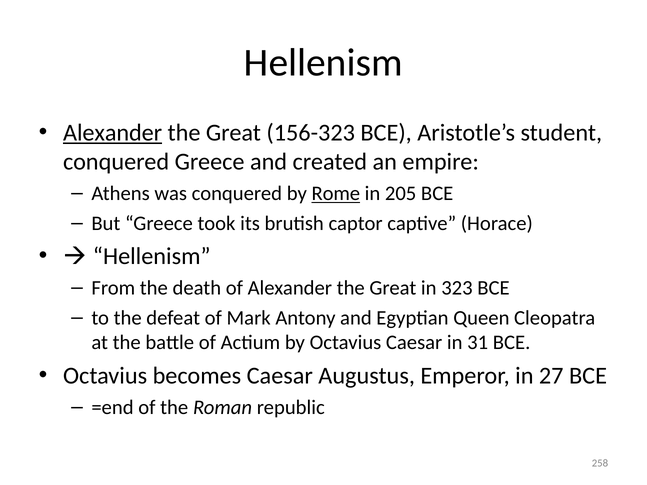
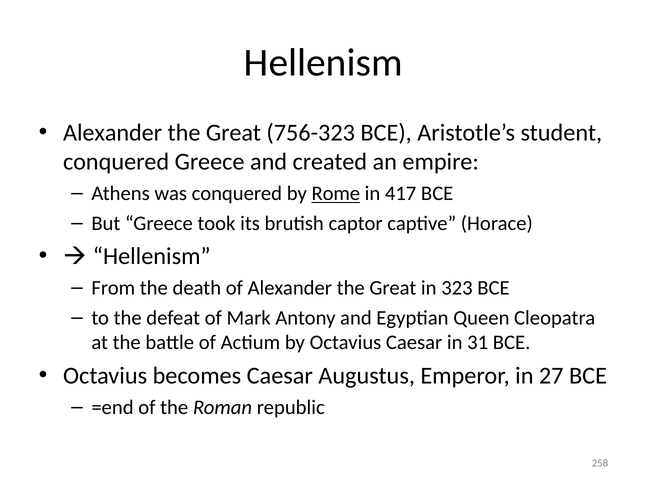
Alexander underline: present -> none (113, 133)
156-323: 156-323 -> 756-323 (311, 133)
205: 205 -> 417 (401, 194)
